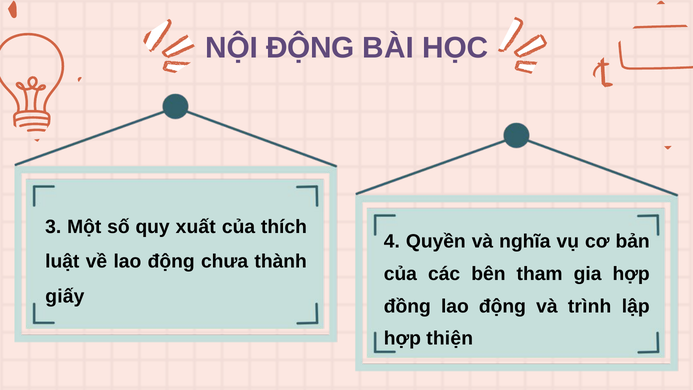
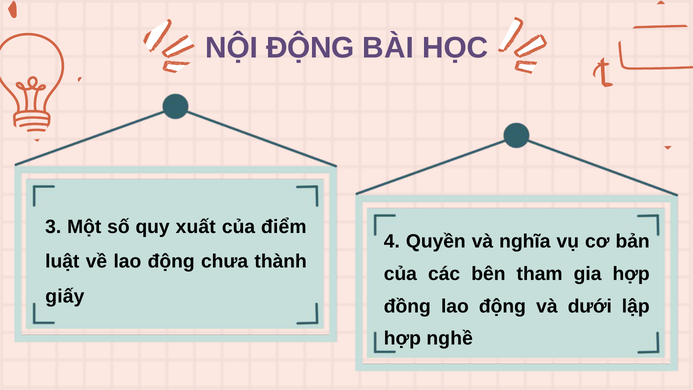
thích: thích -> điểm (284, 227)
trình: trình -> dưới (590, 306)
thiện: thiện -> nghề (450, 338)
